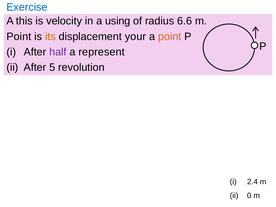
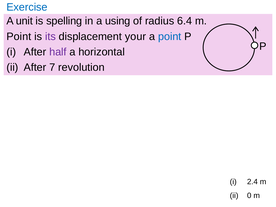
this: this -> unit (24, 21)
velocity: velocity -> spelling (64, 21)
6.6: 6.6 -> 6.4 (185, 21)
its colour: orange -> purple (50, 36)
point colour: orange -> blue (170, 36)
represent: represent -> horizontal (102, 52)
5: 5 -> 7 (52, 67)
